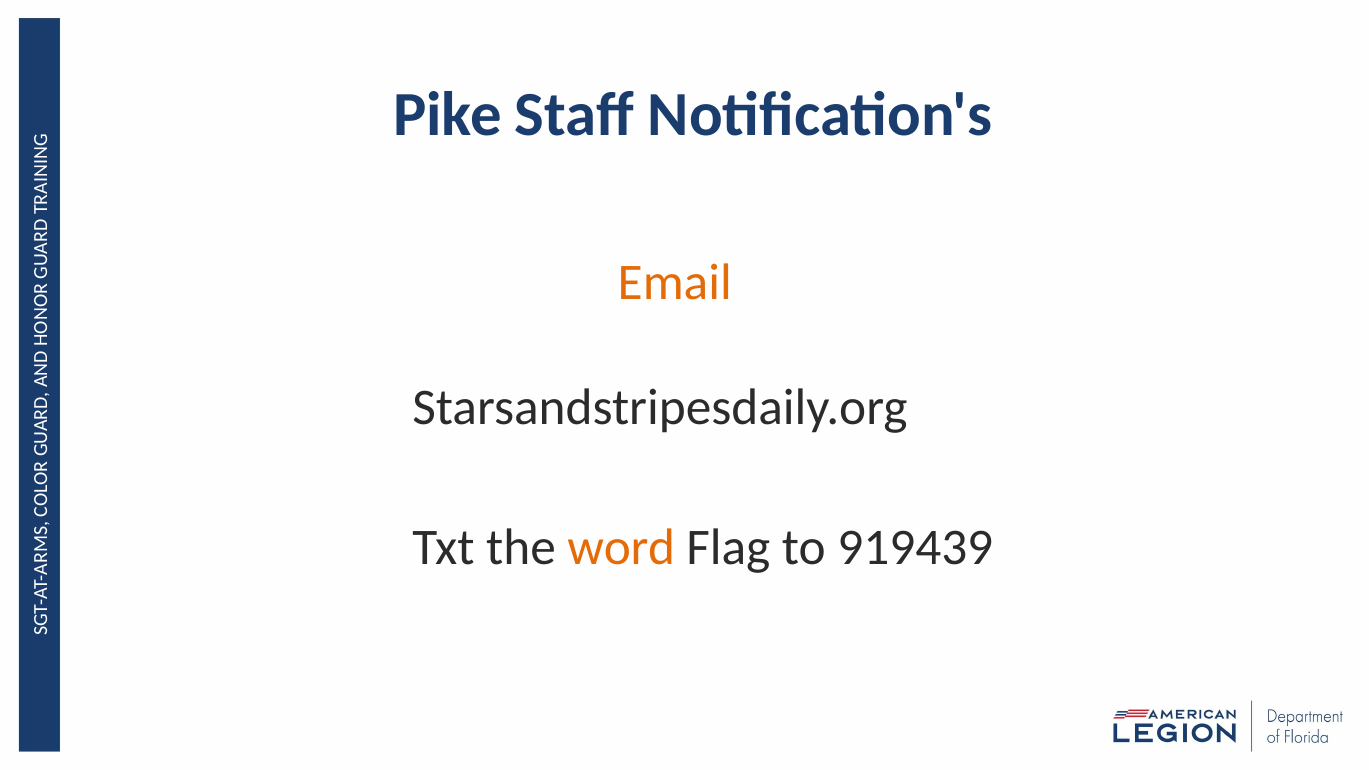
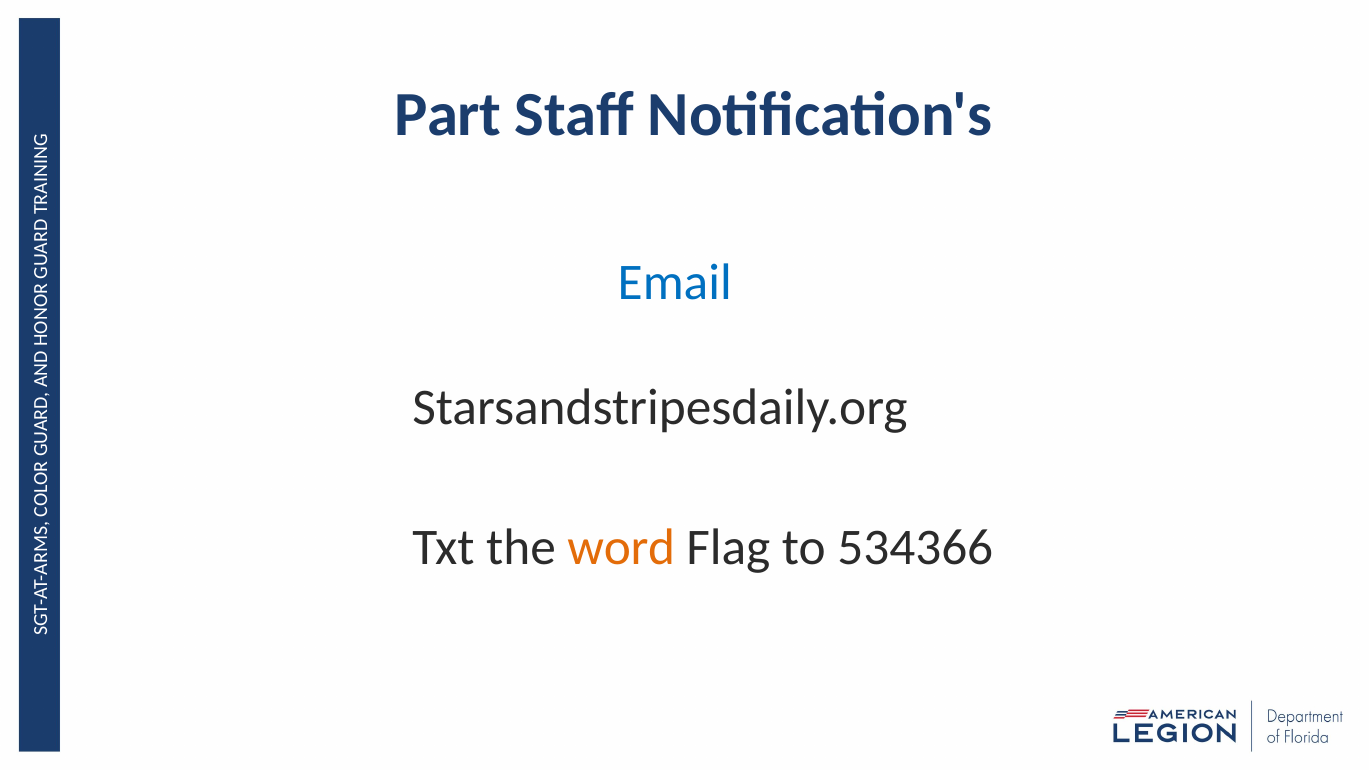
Pike: Pike -> Part (448, 115)
Email colour: orange -> blue (675, 283)
919439: 919439 -> 534366 (915, 547)
